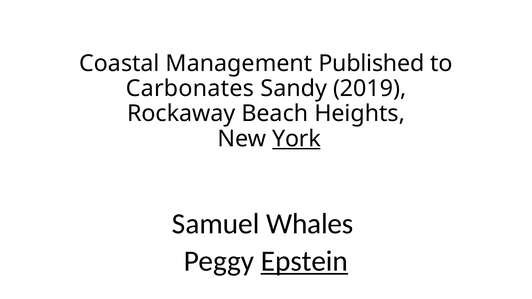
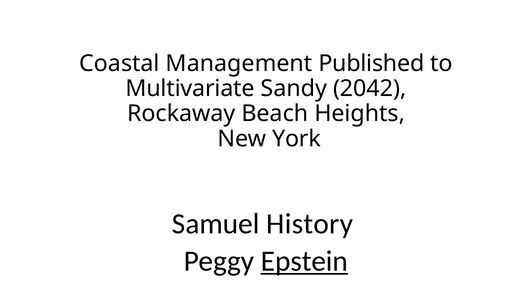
Carbonates: Carbonates -> Multivariate (190, 89)
2019: 2019 -> 2042 (370, 89)
York underline: present -> none (296, 139)
Whales: Whales -> History (310, 224)
